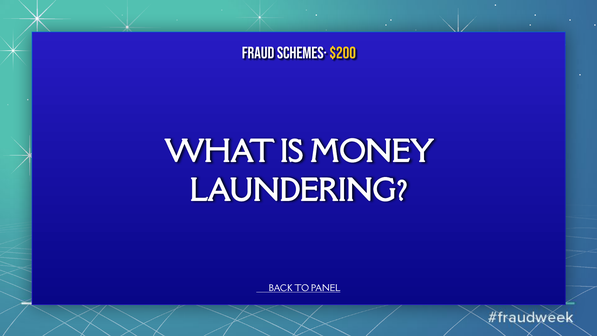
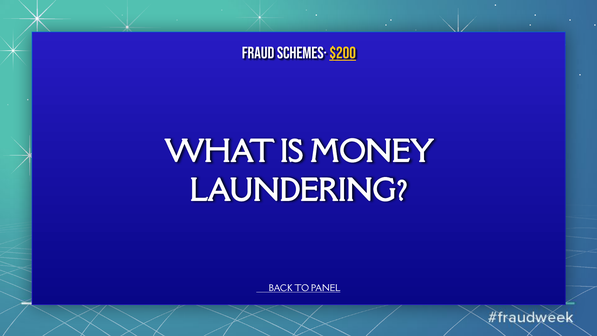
$200 underline: none -> present (343, 53)
